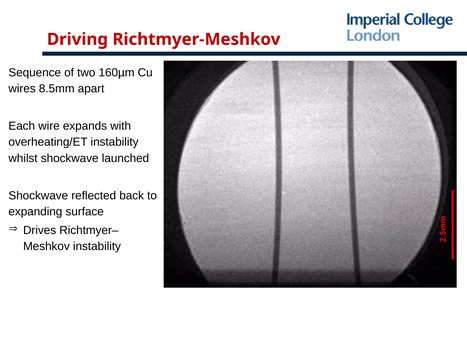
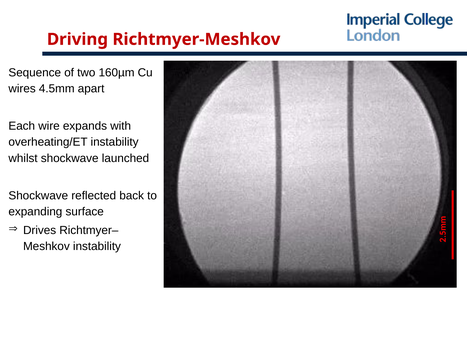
8.5mm: 8.5mm -> 4.5mm (57, 89)
